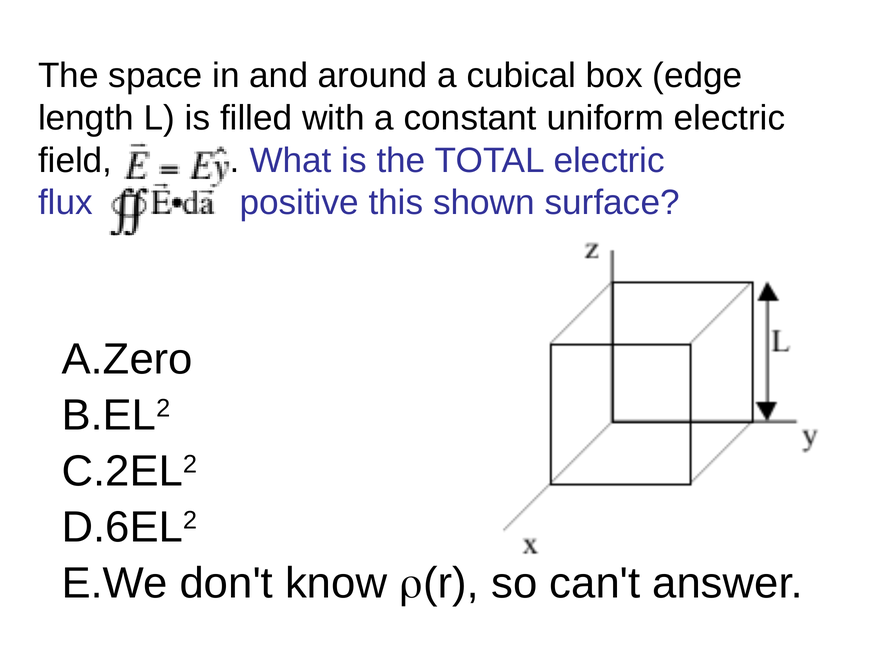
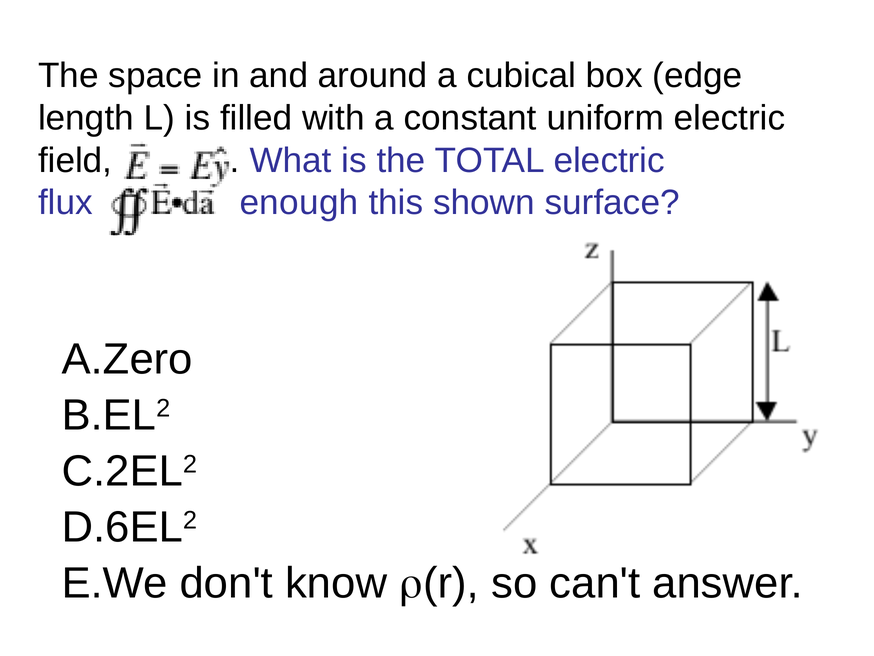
positive: positive -> enough (299, 203)
